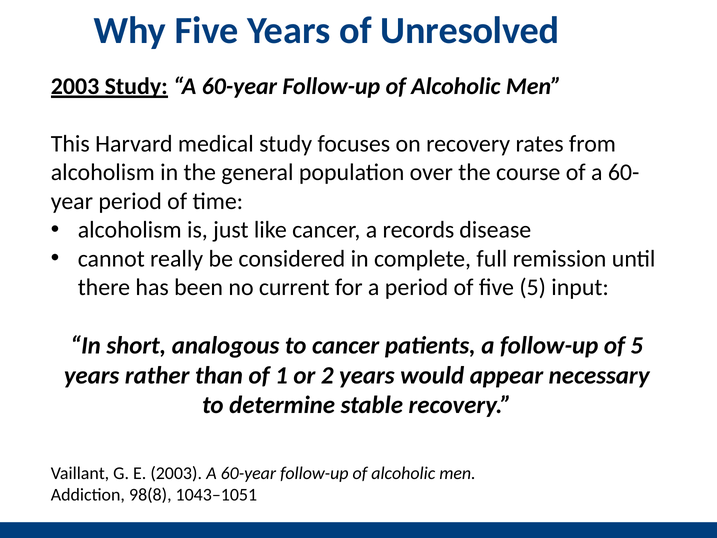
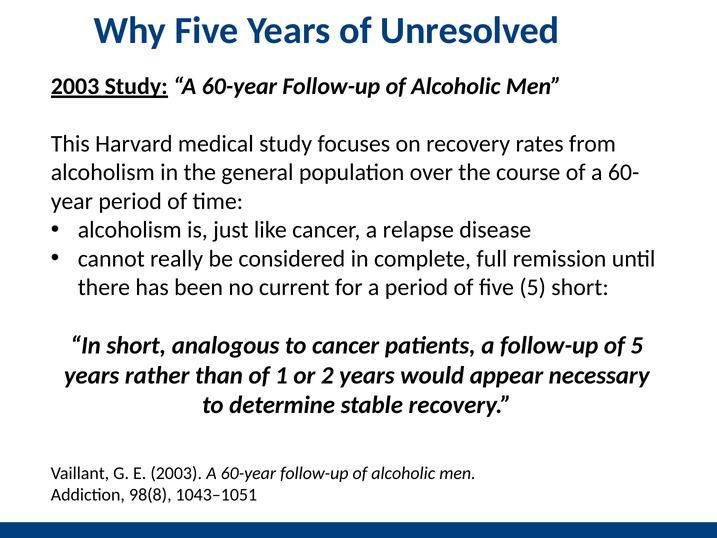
records: records -> relapse (418, 230)
5 input: input -> short (580, 287)
